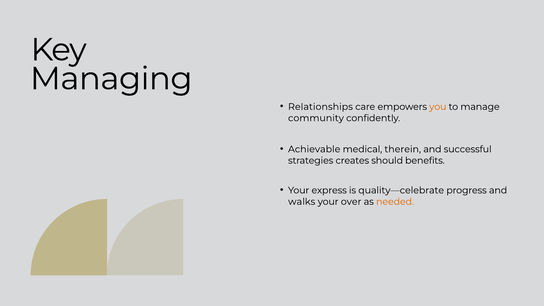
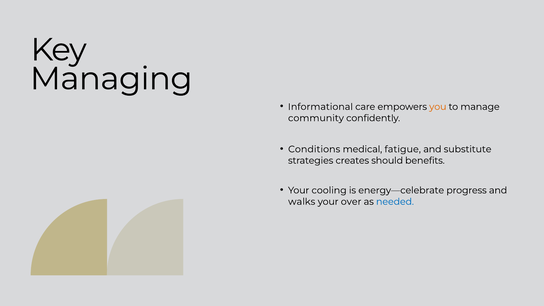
Relationships: Relationships -> Informational (320, 107)
Achievable: Achievable -> Conditions (314, 149)
therein: therein -> fatigue (403, 149)
successful: successful -> substitute (468, 149)
express: express -> cooling (329, 190)
quality—celebrate: quality—celebrate -> energy—celebrate (401, 190)
needed colour: orange -> blue (395, 202)
